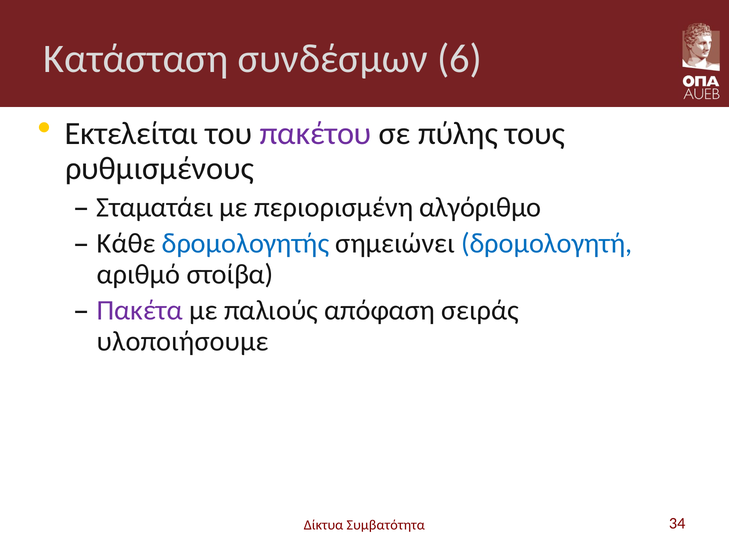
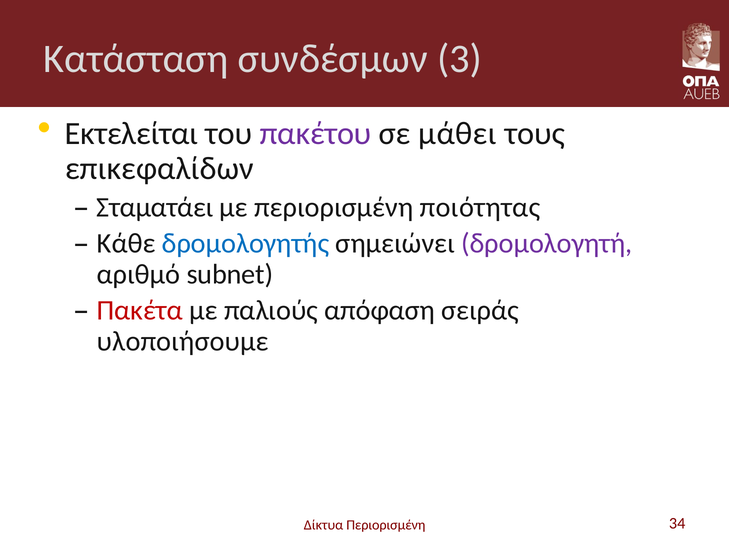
6: 6 -> 3 (460, 59)
πύλης: πύλης -> μάθει (458, 134)
ρυθμισμένους: ρυθμισμένους -> επικεφαλίδων (159, 169)
αλγόριθμο: αλγόριθμο -> ποιότητας (480, 207)
δρομολογητή colour: blue -> purple (547, 243)
στοίβα: στοίβα -> subnet (230, 274)
Πακέτα colour: purple -> red (140, 310)
Δίκτυα Συμβατότητα: Συμβατότητα -> Περιορισμένη (386, 525)
